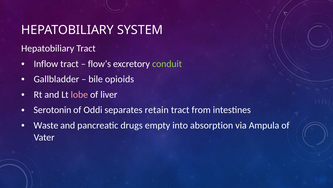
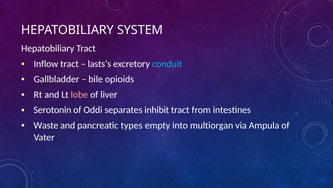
flow’s: flow’s -> lasts’s (99, 64)
conduit colour: light green -> light blue (167, 64)
retain: retain -> inhibit (157, 110)
drugs: drugs -> types (132, 125)
absorption: absorption -> multiorgan (212, 125)
